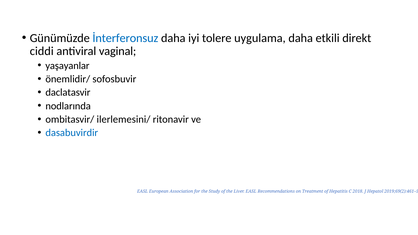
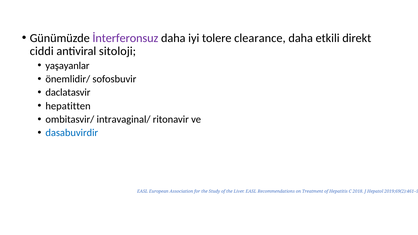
İnterferonsuz colour: blue -> purple (125, 38)
uygulama: uygulama -> clearance (260, 38)
vaginal: vaginal -> sitoloji (117, 51)
nodlarında: nodlarında -> hepatitten (68, 106)
ilerlemesini/: ilerlemesini/ -> intravaginal/ (124, 119)
